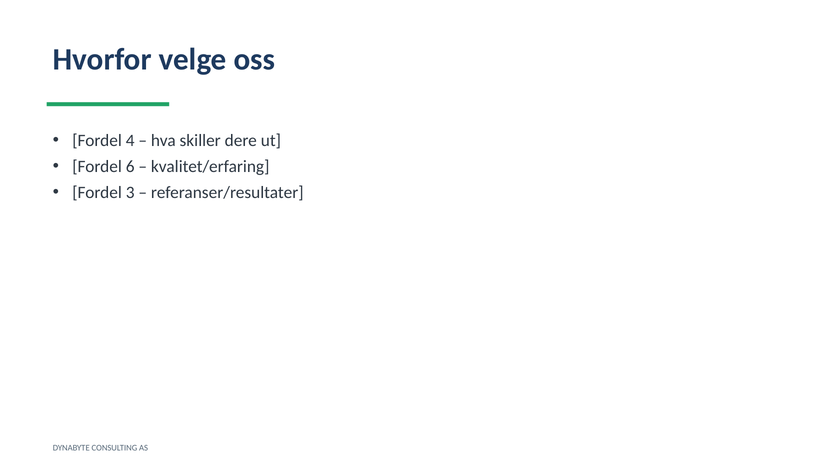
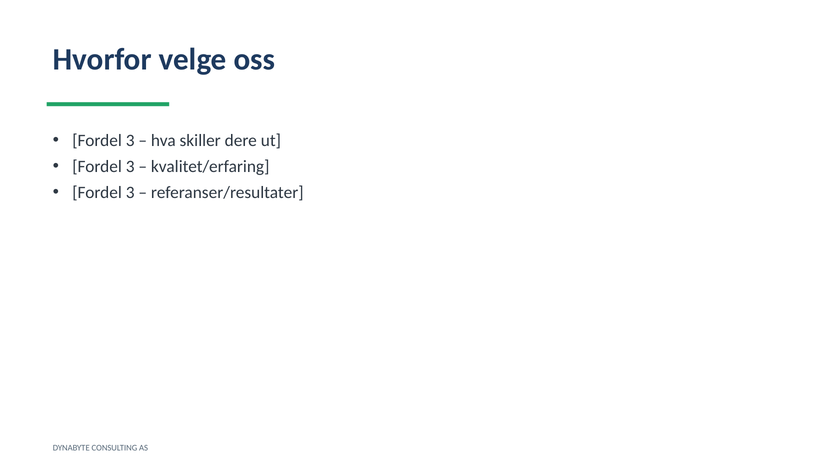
4: 4 -> 3 (130, 141)
6: 6 -> 3 (130, 167)
